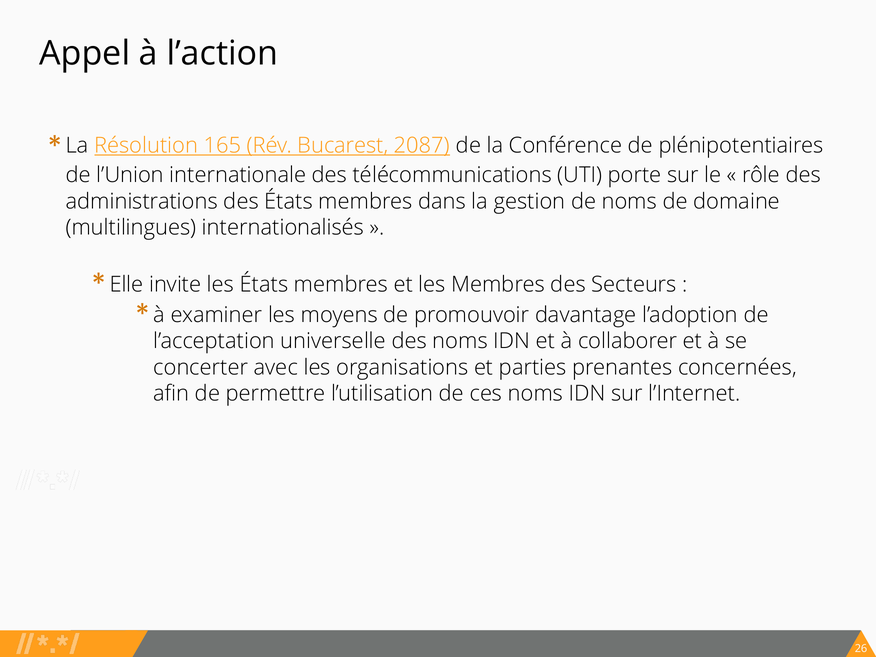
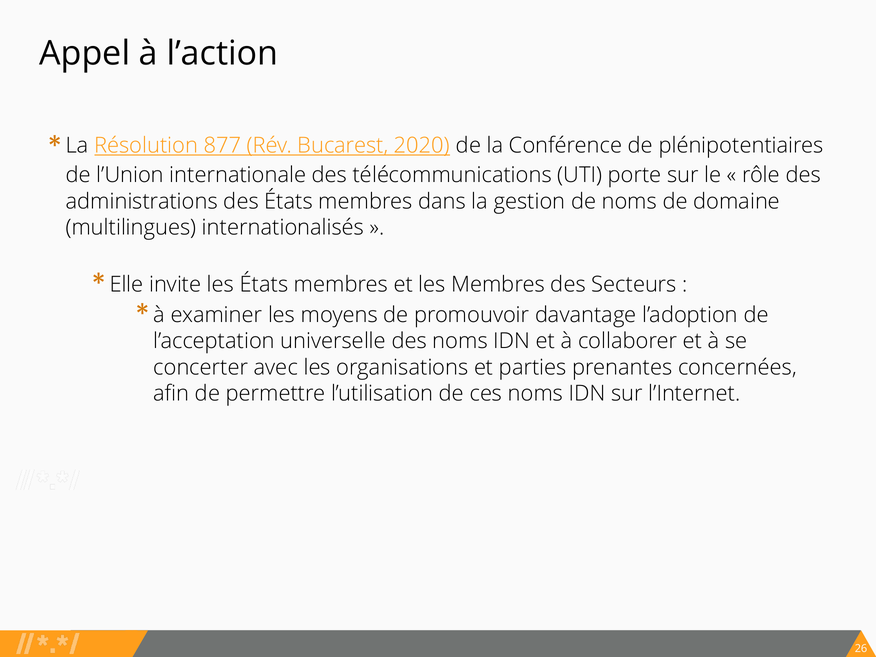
165: 165 -> 877 (222, 145)
2087: 2087 -> 2020 (422, 145)
